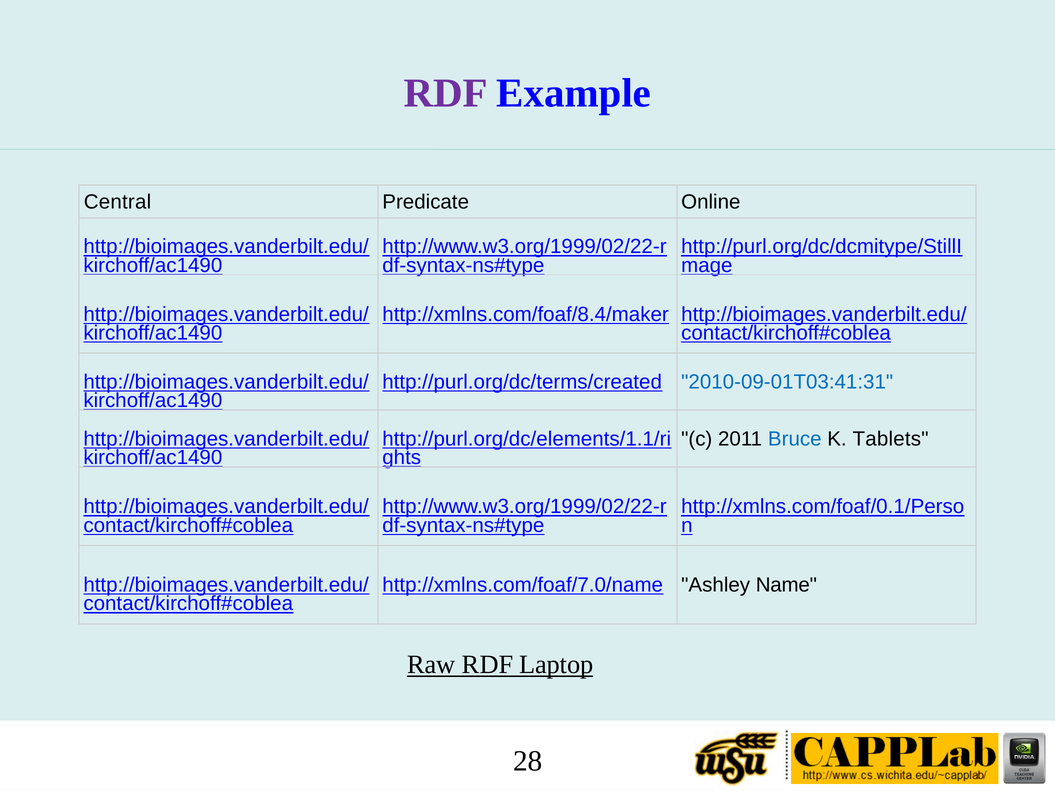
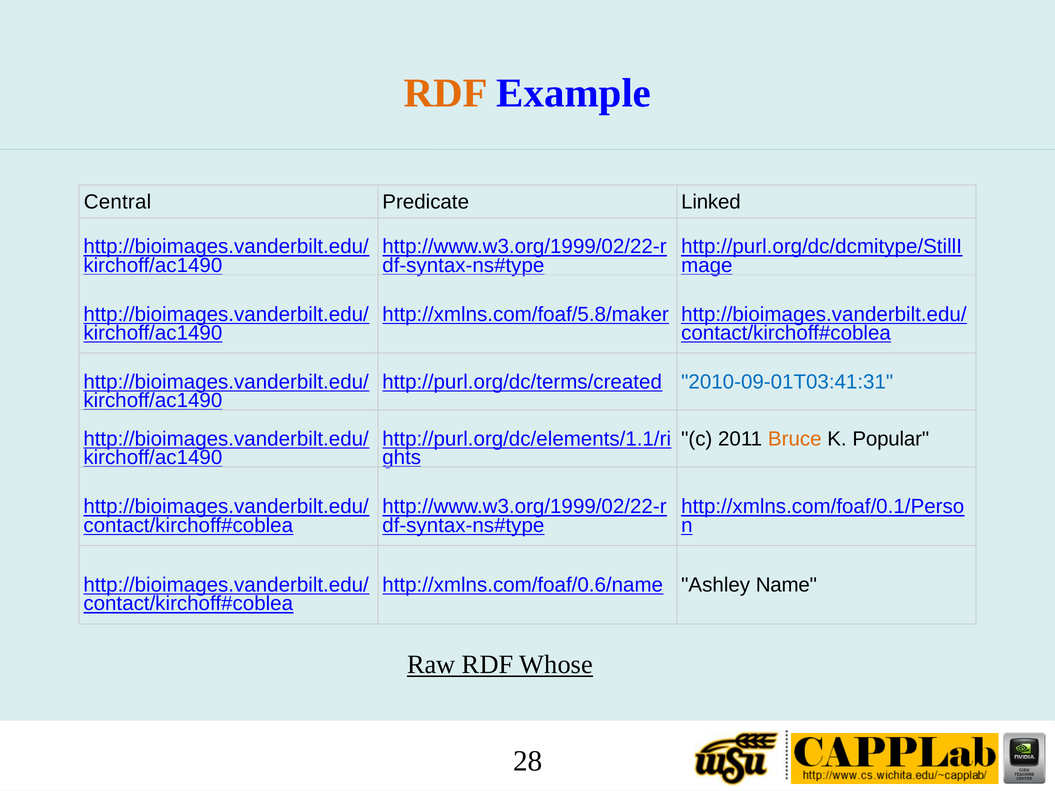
RDF colour: purple -> orange (446, 93)
Online: Online -> Linked (711, 202)
http://xmlns.com/foaf/8.4/maker: http://xmlns.com/foaf/8.4/maker -> http://xmlns.com/foaf/5.8/maker (526, 314)
Bruce colour: blue -> orange (795, 439)
Tablets: Tablets -> Popular (891, 439)
http://xmlns.com/foaf/7.0/name: http://xmlns.com/foaf/7.0/name -> http://xmlns.com/foaf/0.6/name (523, 585)
Laptop: Laptop -> Whose (556, 665)
